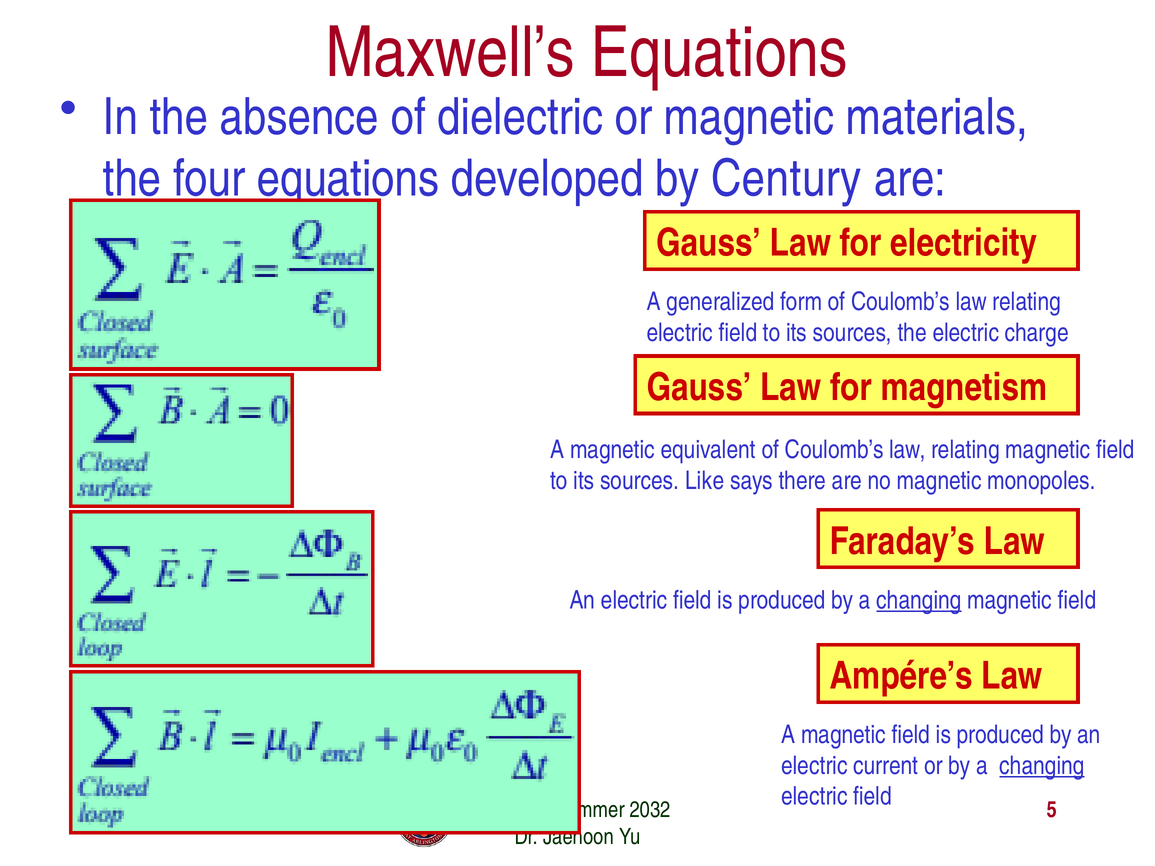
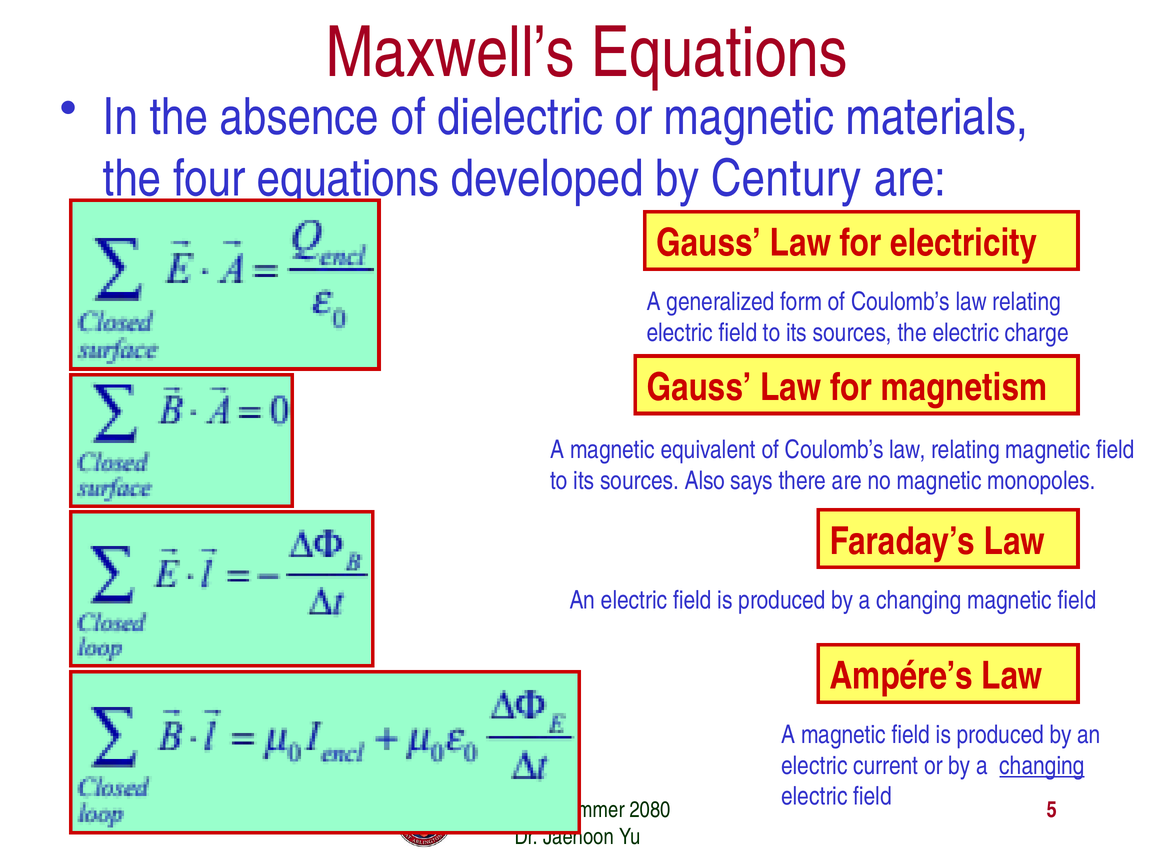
Like: Like -> Also (705, 481)
changing underline: present -> none (919, 600)
2032: 2032 -> 2080 (650, 810)
